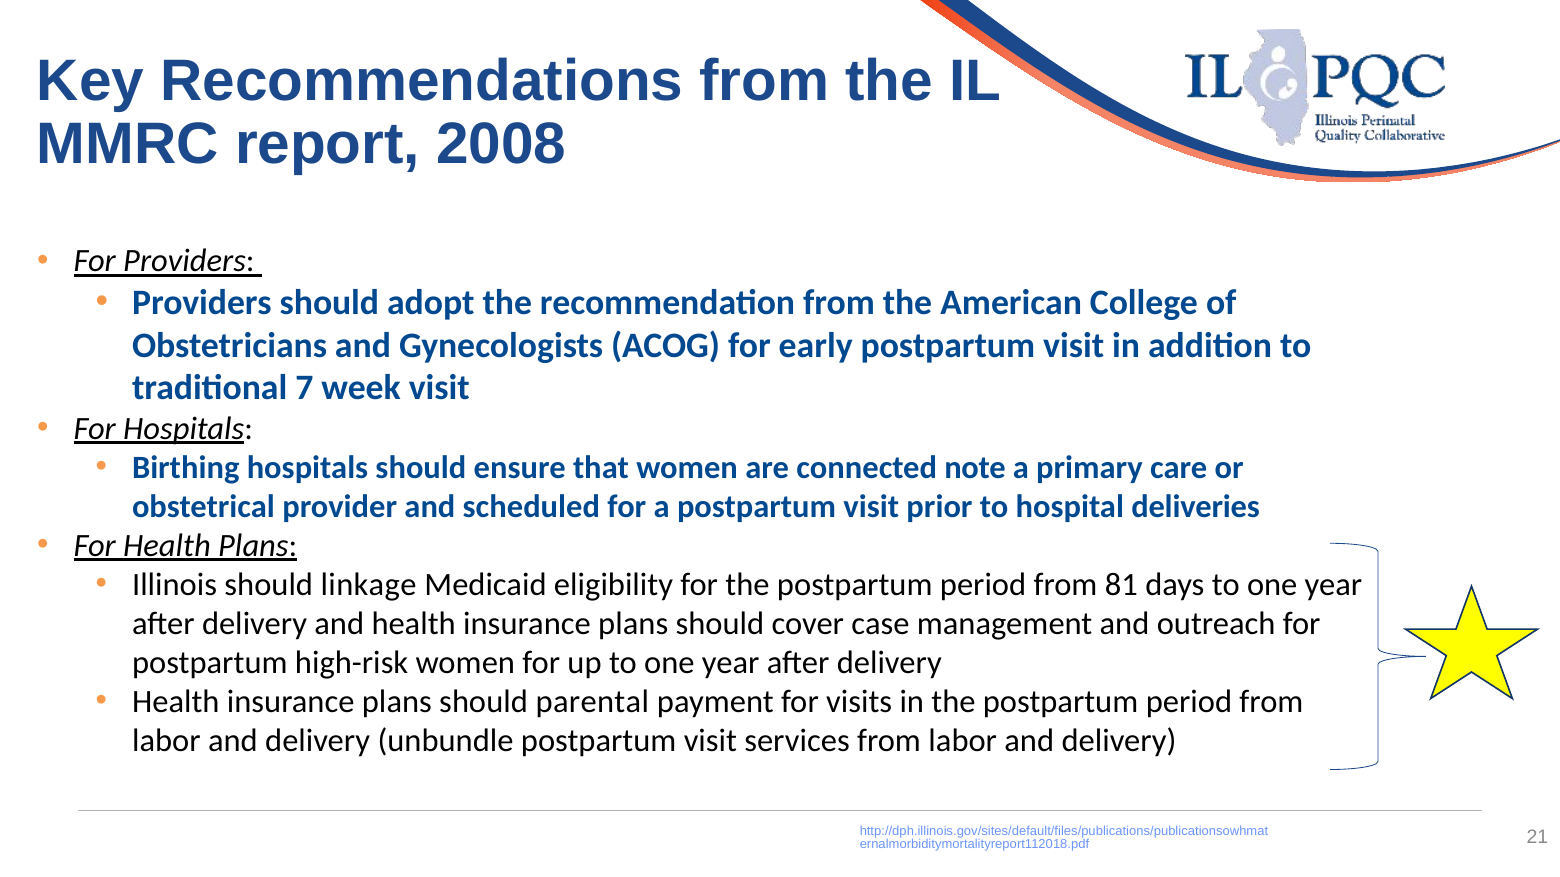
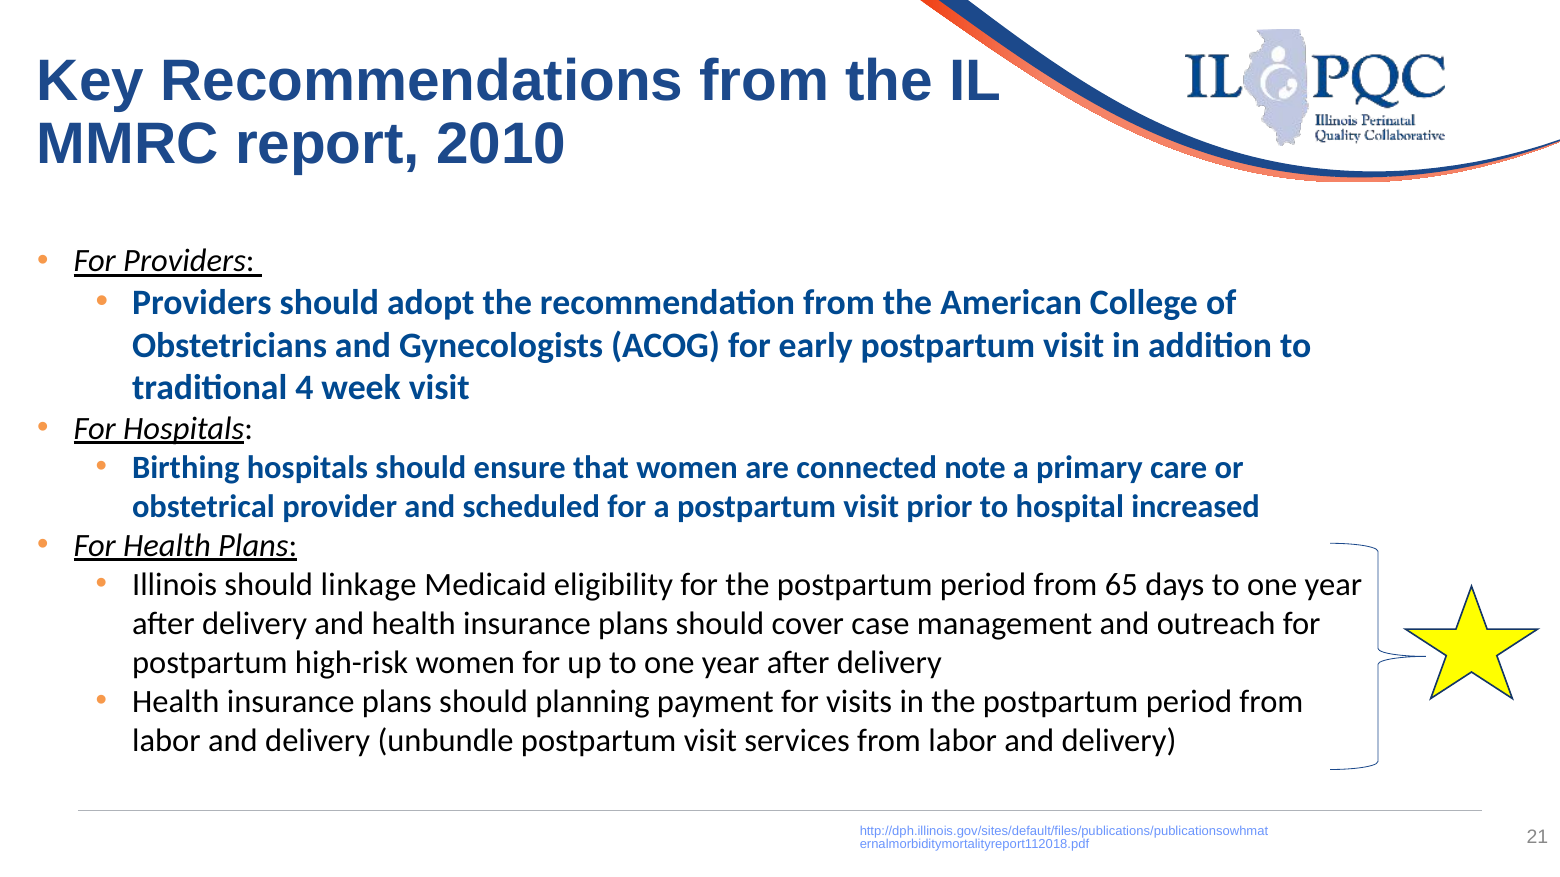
2008: 2008 -> 2010 (501, 144)
7: 7 -> 4 (304, 388)
deliveries: deliveries -> increased (1196, 507)
81: 81 -> 65 (1121, 585)
parental: parental -> planning (592, 702)
